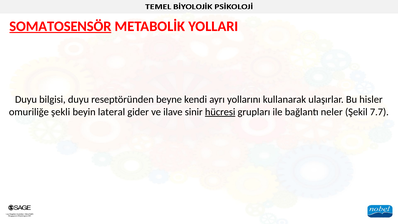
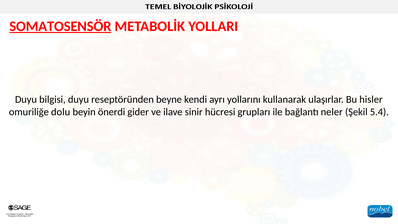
şekli: şekli -> dolu (61, 112)
lateral: lateral -> önerdi (112, 112)
hücresi underline: present -> none (220, 112)
7.7: 7.7 -> 5.4 (379, 112)
